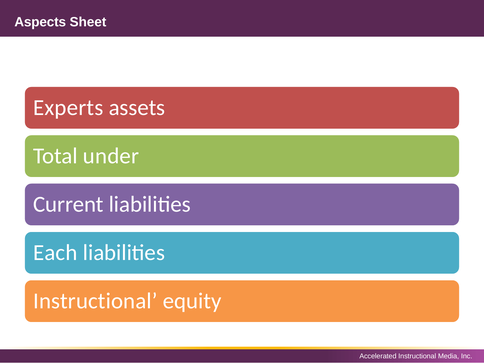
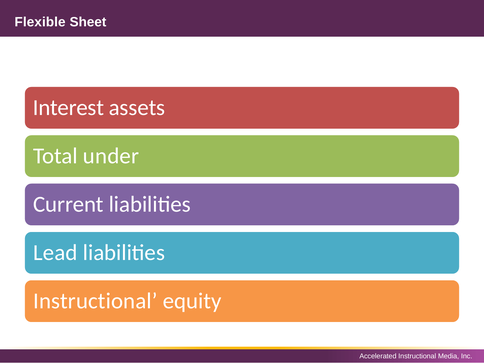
Aspects: Aspects -> Flexible (40, 22)
Experts: Experts -> Interest (68, 108)
Each: Each -> Lead (55, 253)
